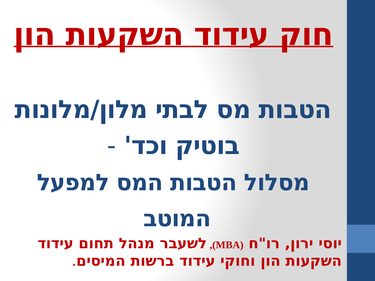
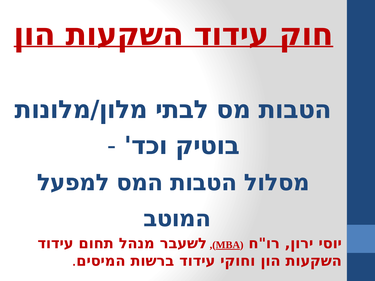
MBA underline: none -> present (228, 245)
